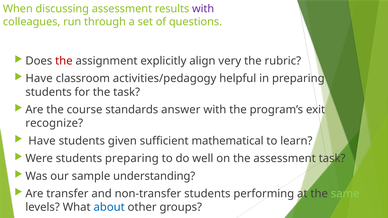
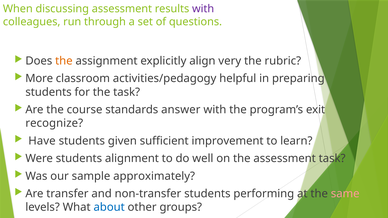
the colour: red -> orange (64, 61)
Have: Have -> More (39, 79)
mathematical: mathematical -> improvement (228, 141)
students preparing: preparing -> alignment (132, 159)
understanding: understanding -> approximately (154, 176)
same colour: light green -> pink (345, 194)
